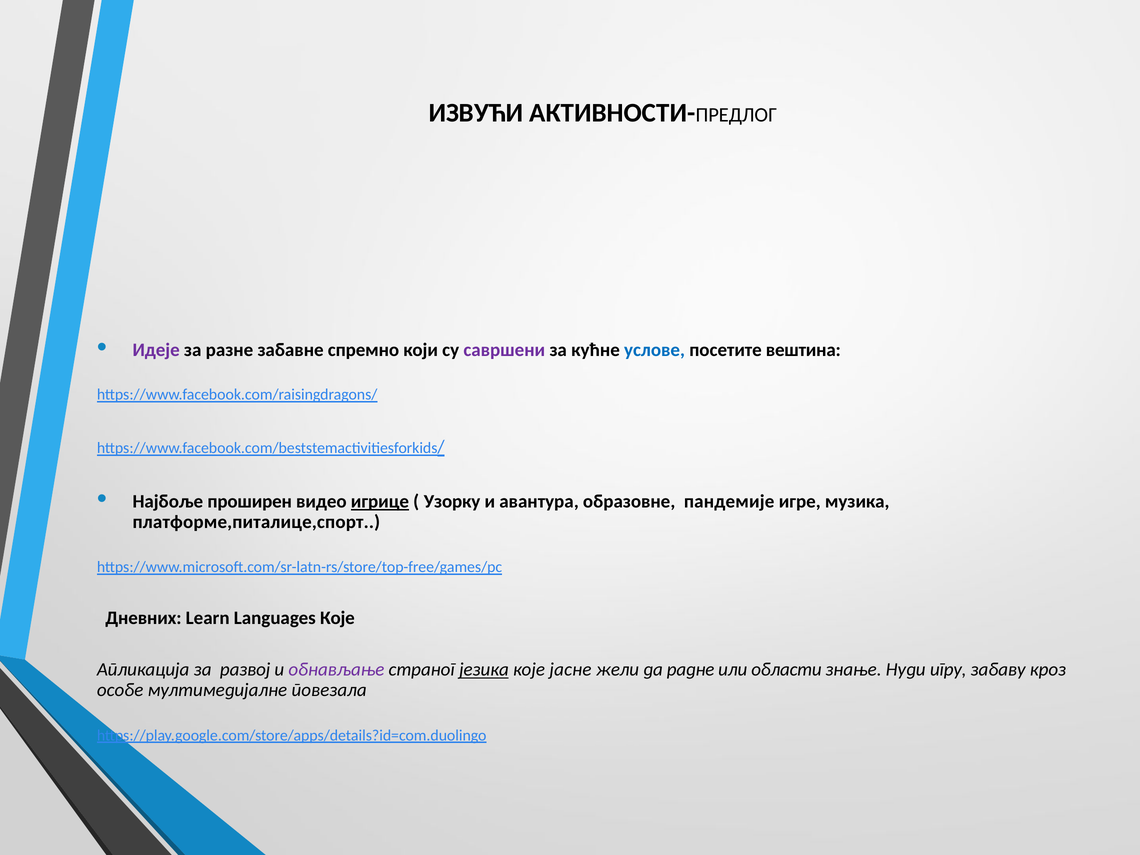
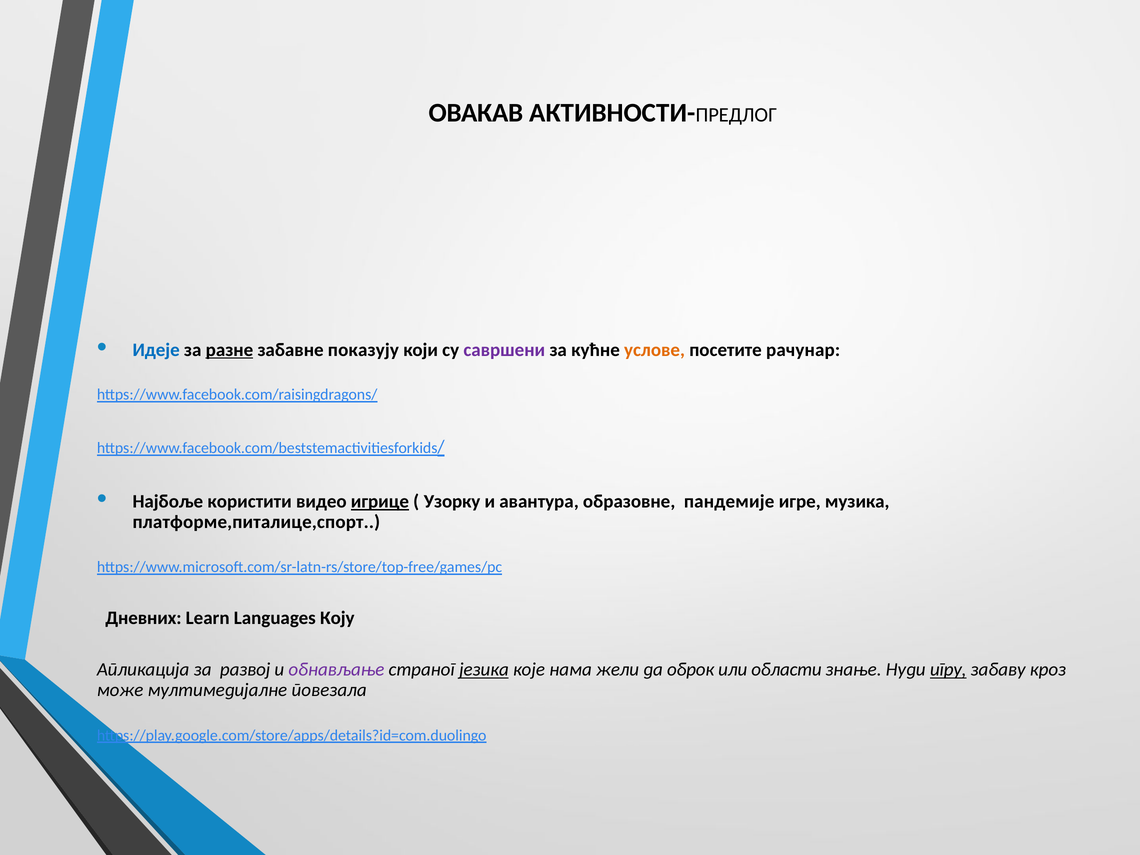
ИЗВУЋИ: ИЗВУЋИ -> ОВАКАВ (476, 113)
Идеје colour: purple -> blue (156, 350)
разне underline: none -> present (229, 350)
спремно: спремно -> показују (363, 350)
услове colour: blue -> orange (654, 350)
вештина: вештина -> рачунар (803, 350)
проширен: проширен -> користити (250, 502)
Languages Које: Које -> Коју (337, 618)
јасне: јасне -> нама (571, 670)
радне: радне -> оброк (691, 670)
игру underline: none -> present (948, 670)
особе: особе -> може (120, 690)
